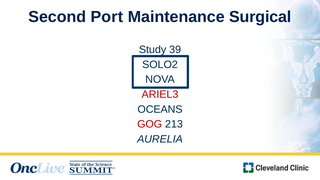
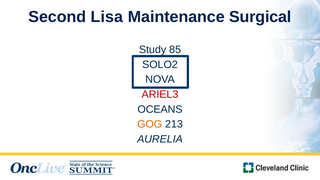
Port: Port -> Lisa (107, 17)
39: 39 -> 85 (175, 50)
GOG colour: red -> orange (150, 124)
